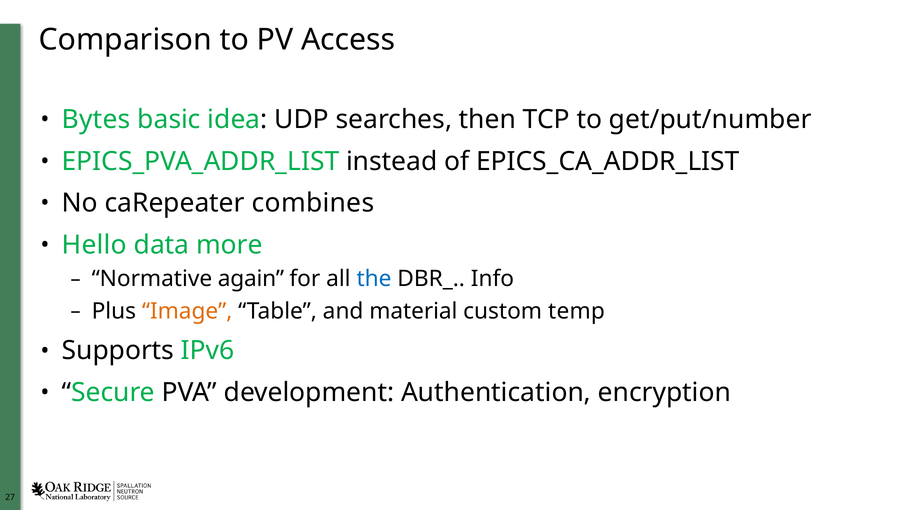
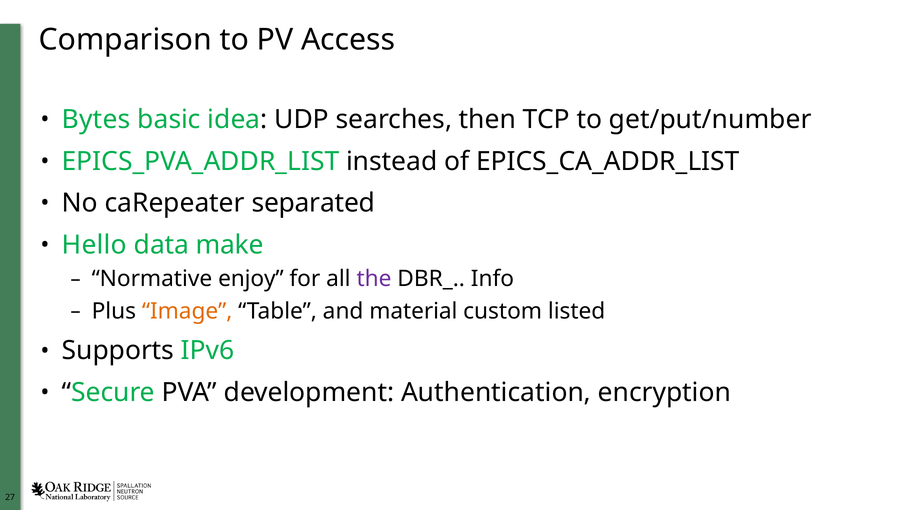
combines: combines -> separated (313, 203)
more: more -> make (230, 245)
again: again -> enjoy (251, 279)
the colour: blue -> purple (374, 279)
temp: temp -> listed (577, 311)
